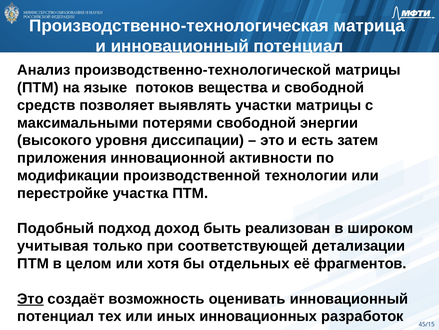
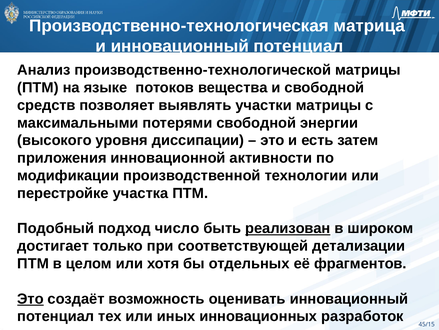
доход: доход -> число (177, 228)
реализован underline: none -> present (288, 228)
учитывая: учитывая -> достигает (53, 246)
